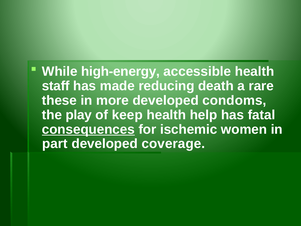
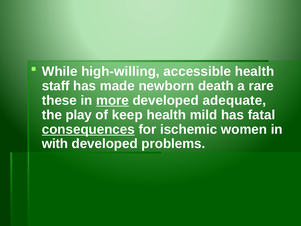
high-energy: high-energy -> high-willing (120, 71)
reducing: reducing -> newborn (166, 86)
more underline: none -> present (113, 100)
condoms: condoms -> adequate (234, 100)
help: help -> mild (204, 115)
part: part -> with (55, 144)
coverage: coverage -> problems (173, 144)
